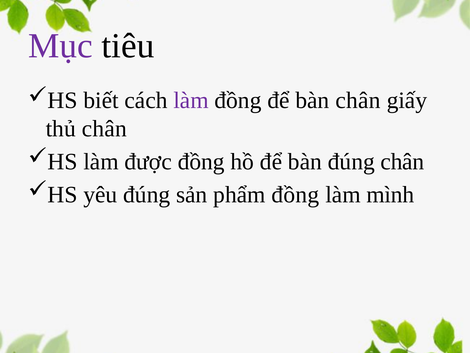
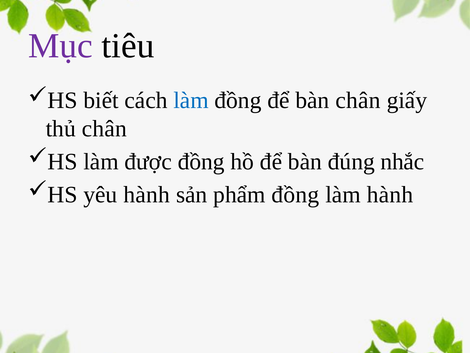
làm colour: purple -> blue (191, 100)
đúng chân: chân -> nhắc (402, 161)
yêu đúng: đúng -> hành (147, 194)
làm mình: mình -> hành (390, 194)
